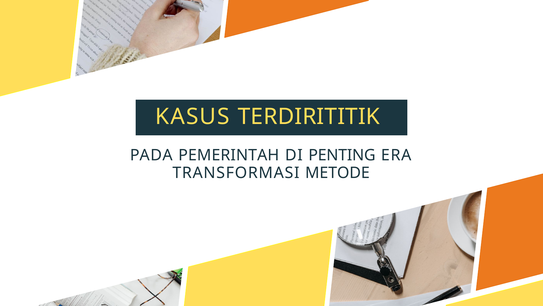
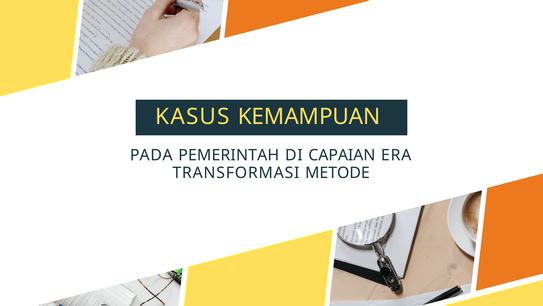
TERDIRITITIK: TERDIRITITIK -> KEMAMPUAN (309, 116)
PENTING: PENTING -> CAPAIAN (342, 155)
